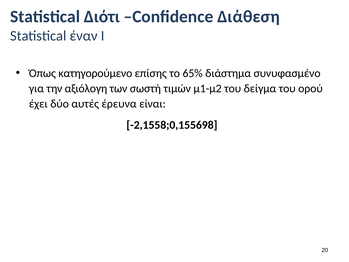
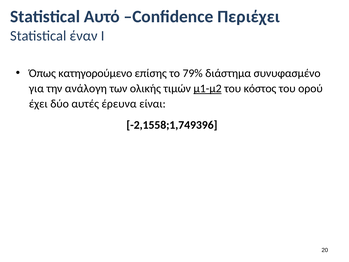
Διότι: Διότι -> Αυτό (102, 17)
Διάθεση: Διάθεση -> Περιέχει (249, 17)
65%: 65% -> 79% (193, 73)
αξιόλογη: αξιόλογη -> ανάλογη (86, 88)
σωστή: σωστή -> ολικής (145, 88)
μ1-μ2 underline: none -> present (208, 88)
δείγμα: δείγμα -> κόστος (260, 88)
-2,1558;0,155698: -2,1558;0,155698 -> -2,1558;1,749396 (172, 125)
